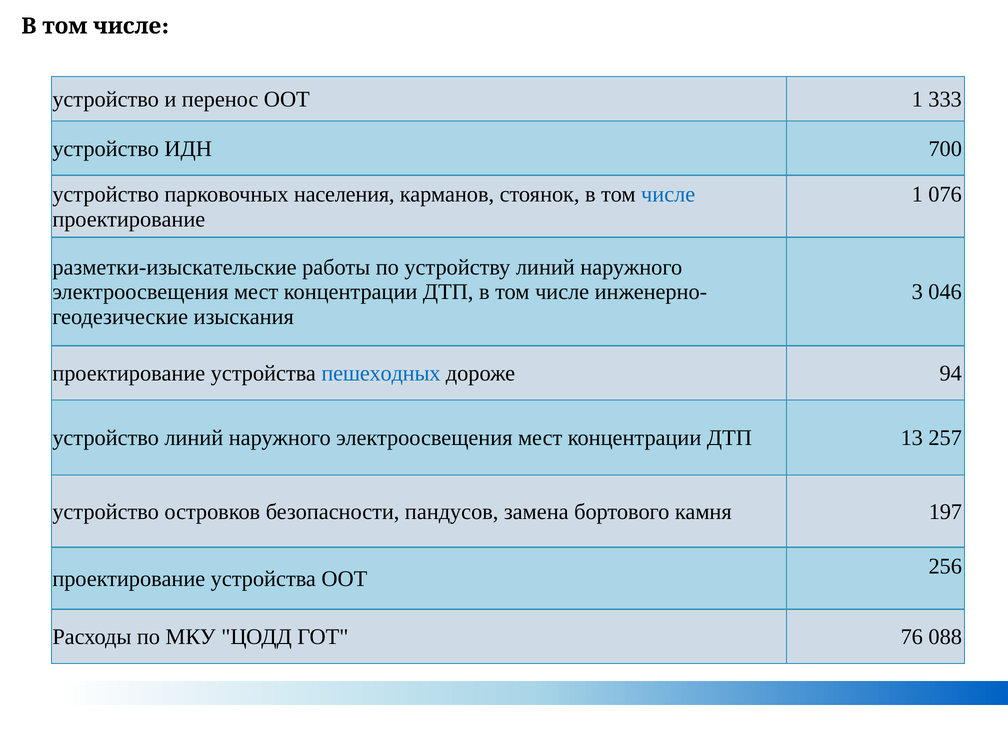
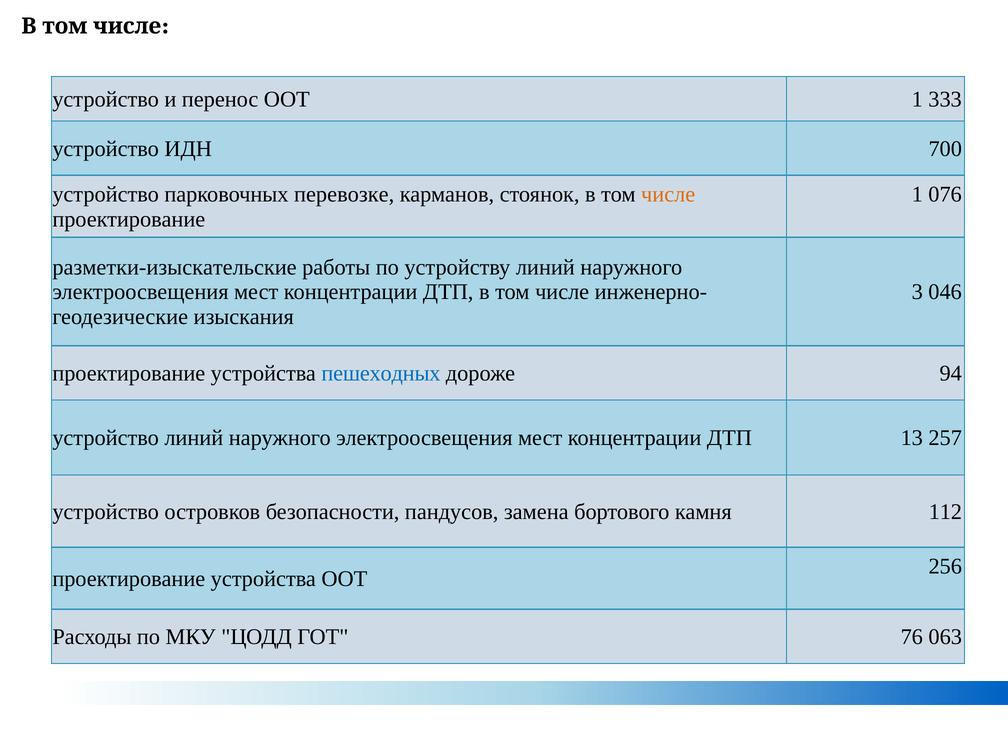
населения: населения -> перевозке (344, 194)
числе colour: blue -> orange (668, 194)
197: 197 -> 112 (945, 512)
088: 088 -> 063 (945, 637)
